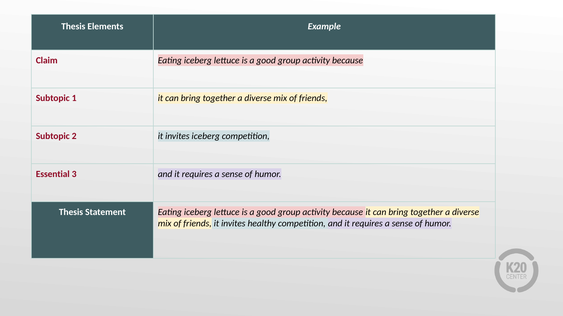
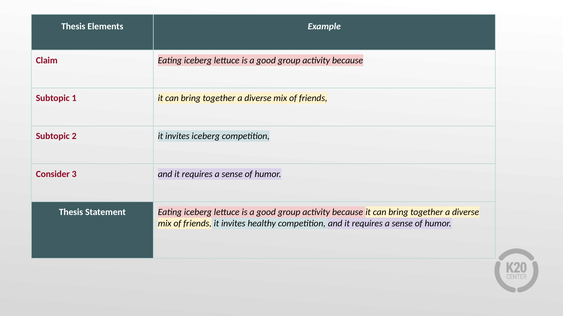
Essential: Essential -> Consider (53, 174)
